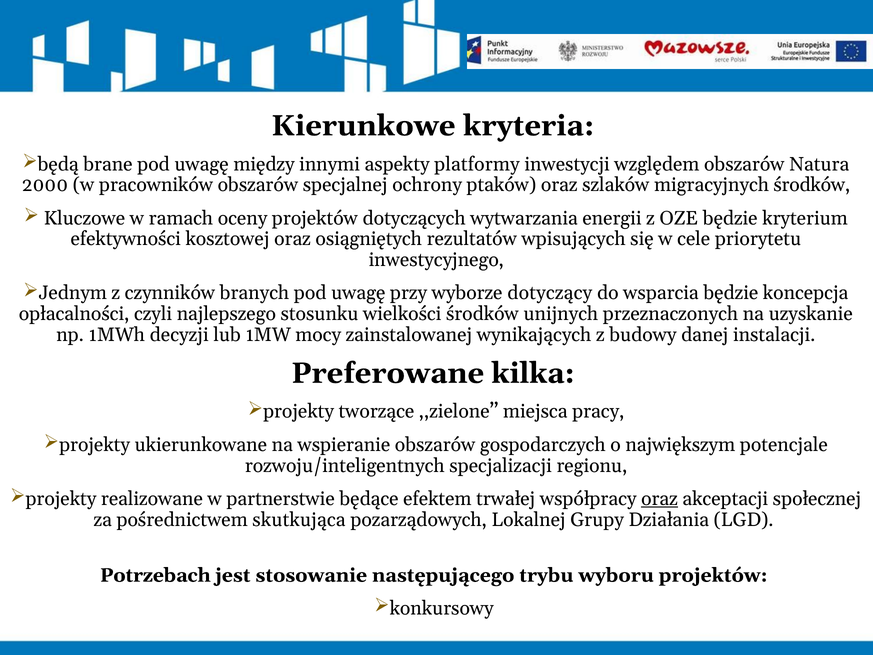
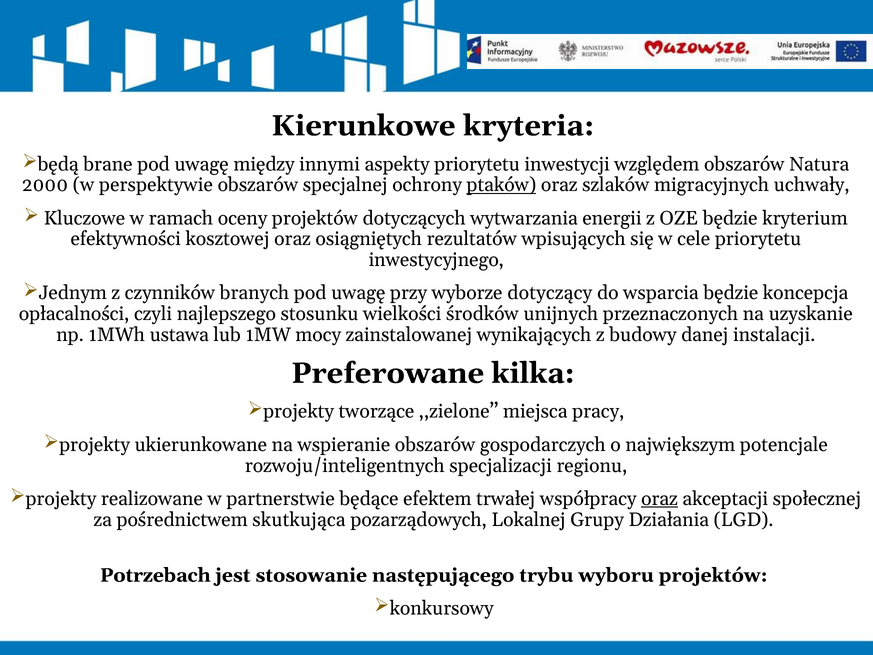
aspekty platformy: platformy -> priorytetu (477, 164)
pracowników: pracowników -> perspektywie (156, 185)
ptaków underline: none -> present (501, 185)
migracyjnych środków: środków -> uchwały (812, 185)
decyzji: decyzji -> ustawa (179, 335)
